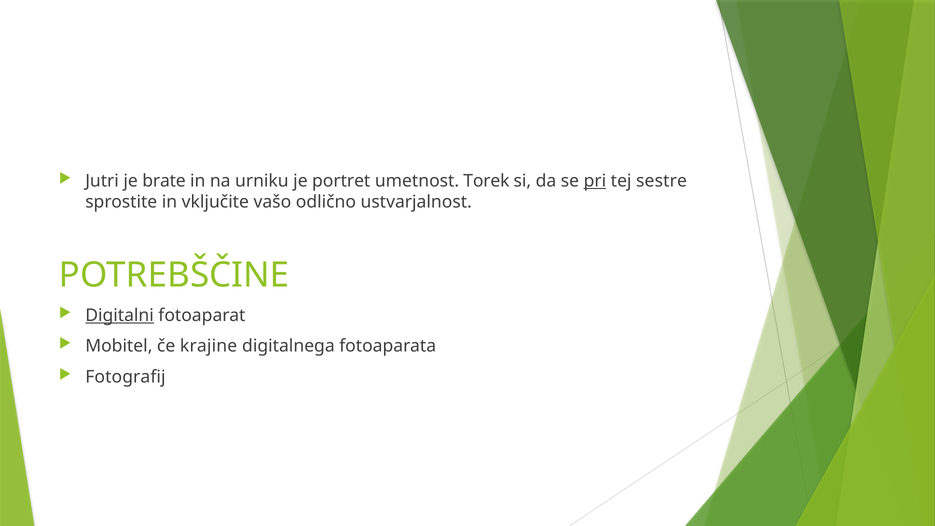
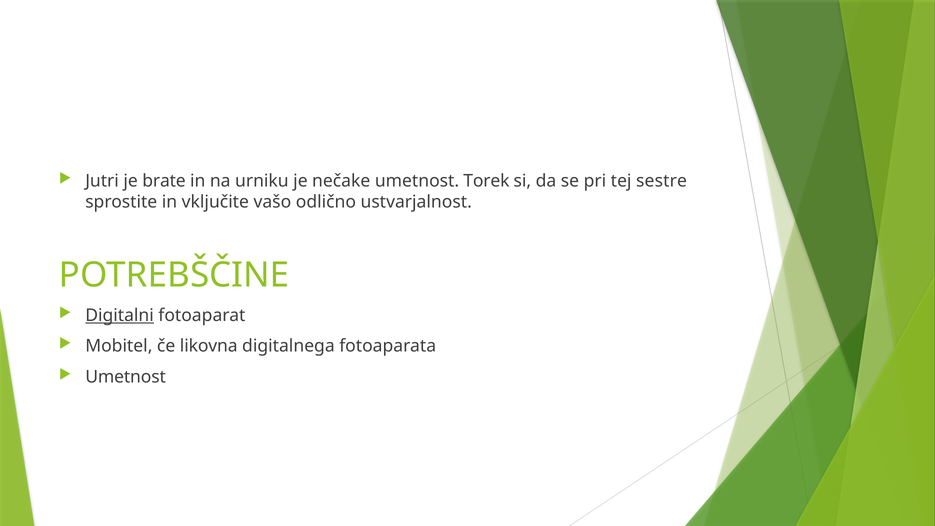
portret: portret -> nečake (341, 181)
pri underline: present -> none (595, 181)
krajine: krajine -> likovna (209, 346)
Fotografij: Fotografij -> Umetnost (126, 377)
